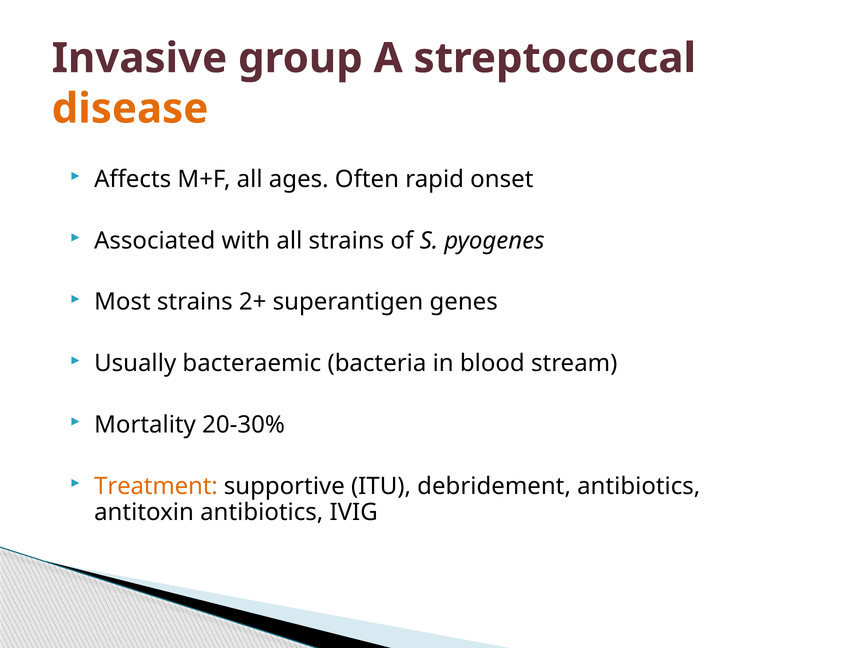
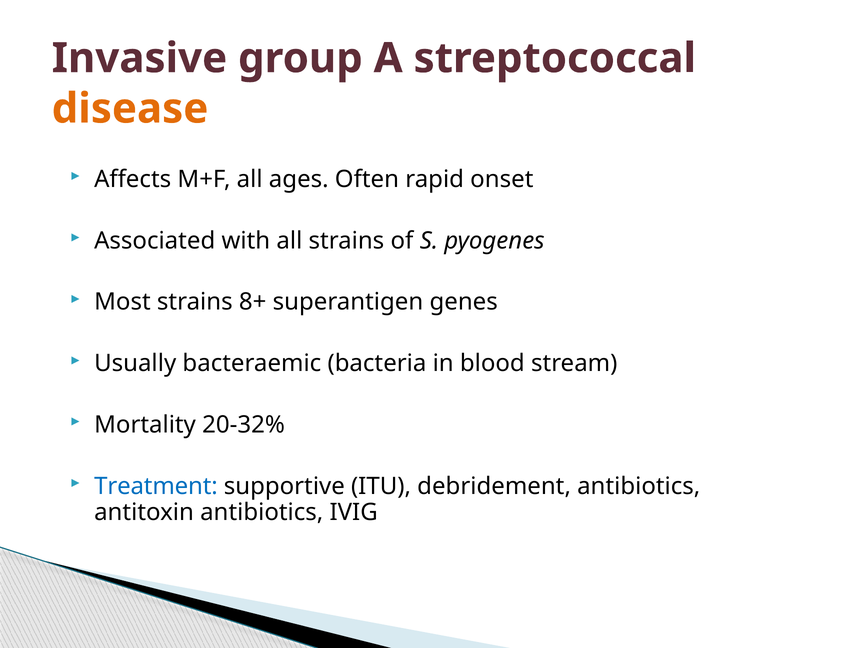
2+: 2+ -> 8+ (253, 302)
20-30%: 20-30% -> 20-32% (244, 425)
Treatment colour: orange -> blue (156, 486)
